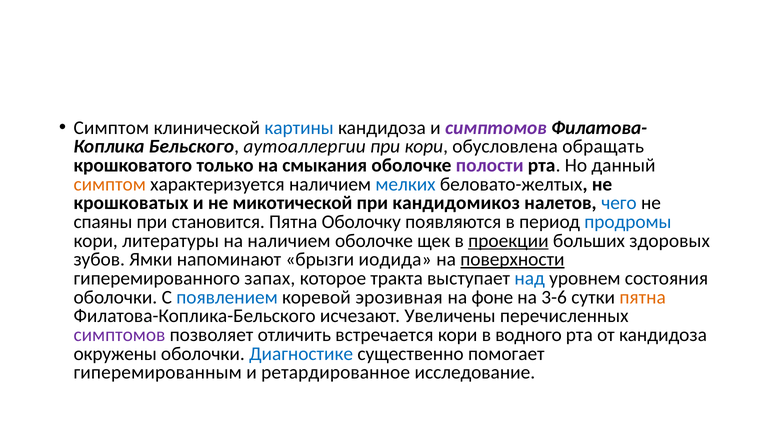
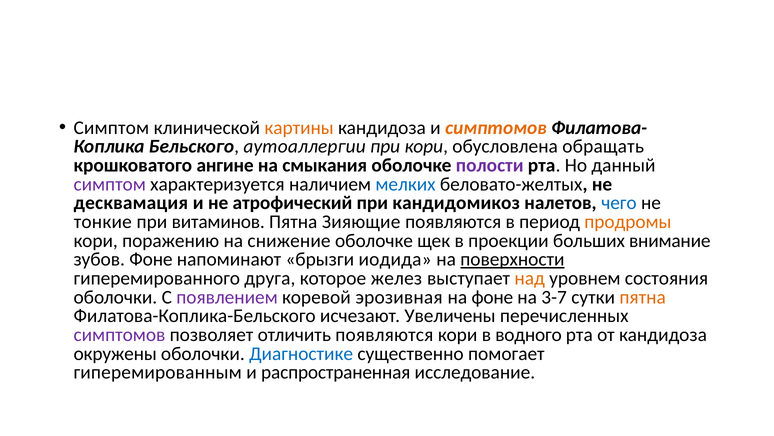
картины colour: blue -> orange (299, 127)
симптомов colour: purple -> orange (496, 127)
только: только -> ангине (225, 165)
симптом colour: orange -> purple (110, 184)
крошковатых: крошковатых -> десквамация (131, 203)
микотической: микотической -> атрофический (292, 203)
спаяны: спаяны -> тонкие (103, 221)
становится: становится -> витаминов (218, 221)
Оболочку: Оболочку -> Зияющие (361, 221)
продромы colour: blue -> orange (628, 221)
литературы: литературы -> поражению (171, 240)
на наличием: наличием -> снижение (289, 240)
проекции underline: present -> none (508, 240)
здоровых: здоровых -> внимание (670, 240)
зубов Ямки: Ямки -> Фоне (151, 259)
запах: запах -> друга (270, 278)
тракта: тракта -> желез (396, 278)
над colour: blue -> orange (530, 278)
появлением colour: blue -> purple (227, 297)
3-6: 3-6 -> 3-7 (554, 297)
отличить встречается: встречается -> появляются (384, 334)
ретардированное: ретардированное -> распространенная (336, 372)
